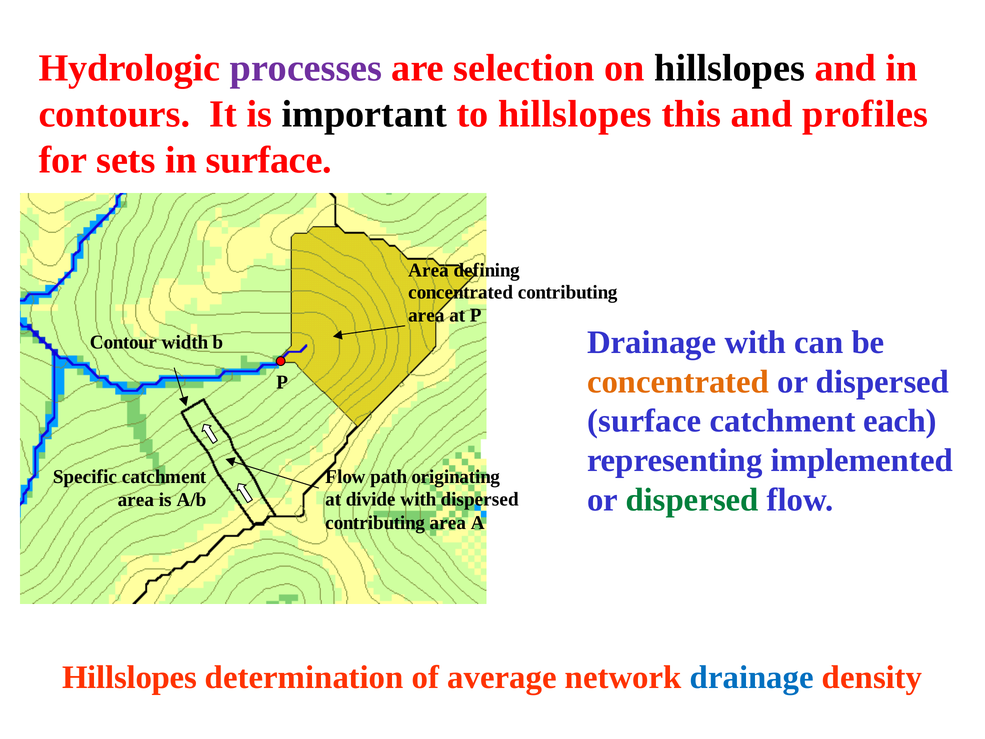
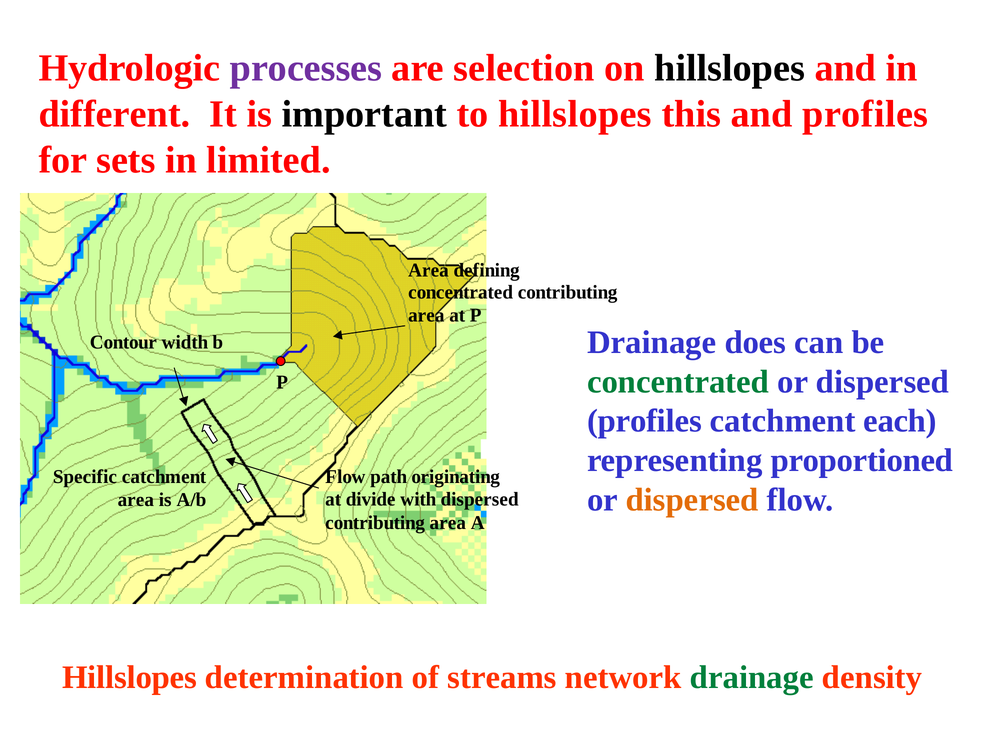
contours: contours -> different (114, 114)
in surface: surface -> limited (269, 160)
Drainage with: with -> does (755, 342)
concentrated colour: orange -> green (678, 382)
surface: surface -> profiles (644, 421)
implemented: implemented -> proportioned (862, 460)
dispersed colour: green -> orange (692, 500)
average: average -> streams (502, 677)
drainage colour: blue -> green (752, 677)
